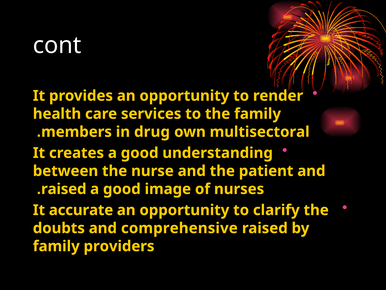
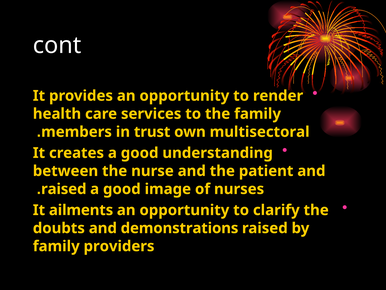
drug: drug -> trust (152, 132)
accurate: accurate -> ailments (81, 210)
comprehensive: comprehensive -> demonstrations (180, 228)
